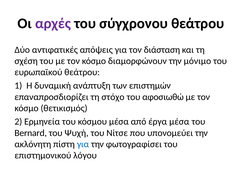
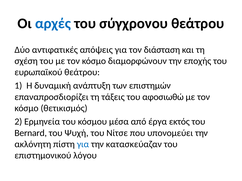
αρχές colour: purple -> blue (53, 23)
μόνιμο: μόνιμο -> εποχής (197, 61)
στόχο: στόχο -> τάξεις (113, 97)
έργα μέσα: μέσα -> εκτός (179, 122)
φωτογραφίσει: φωτογραφίσει -> κατασκεύαζαν (134, 145)
